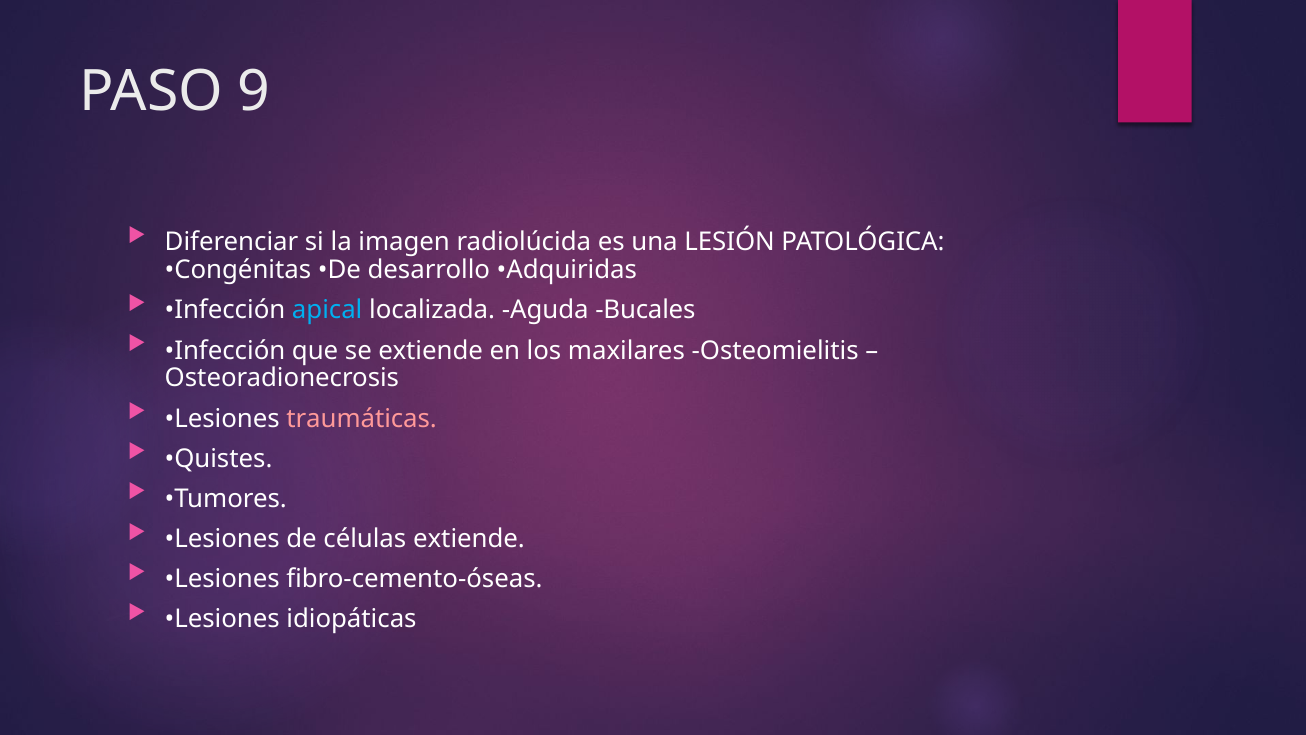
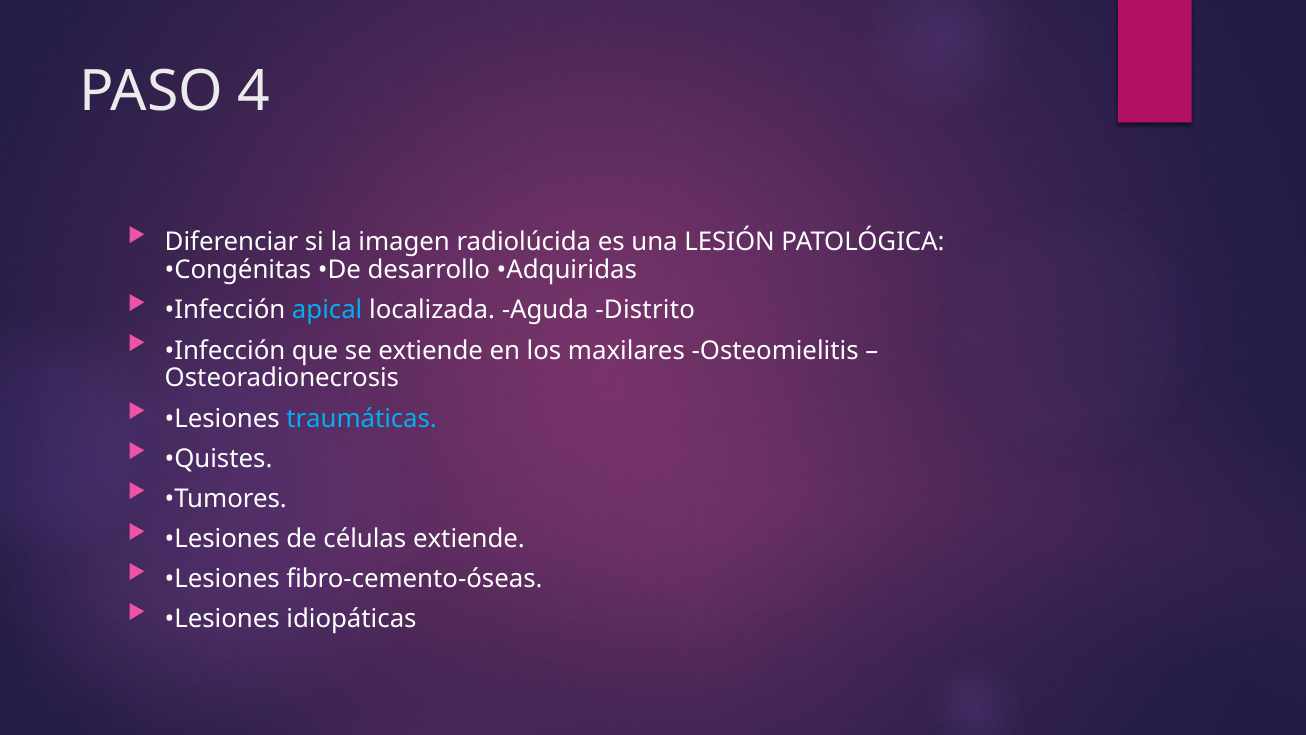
9: 9 -> 4 (254, 92)
Bucales: Bucales -> Distrito (645, 310)
traumáticas colour: pink -> light blue (362, 418)
